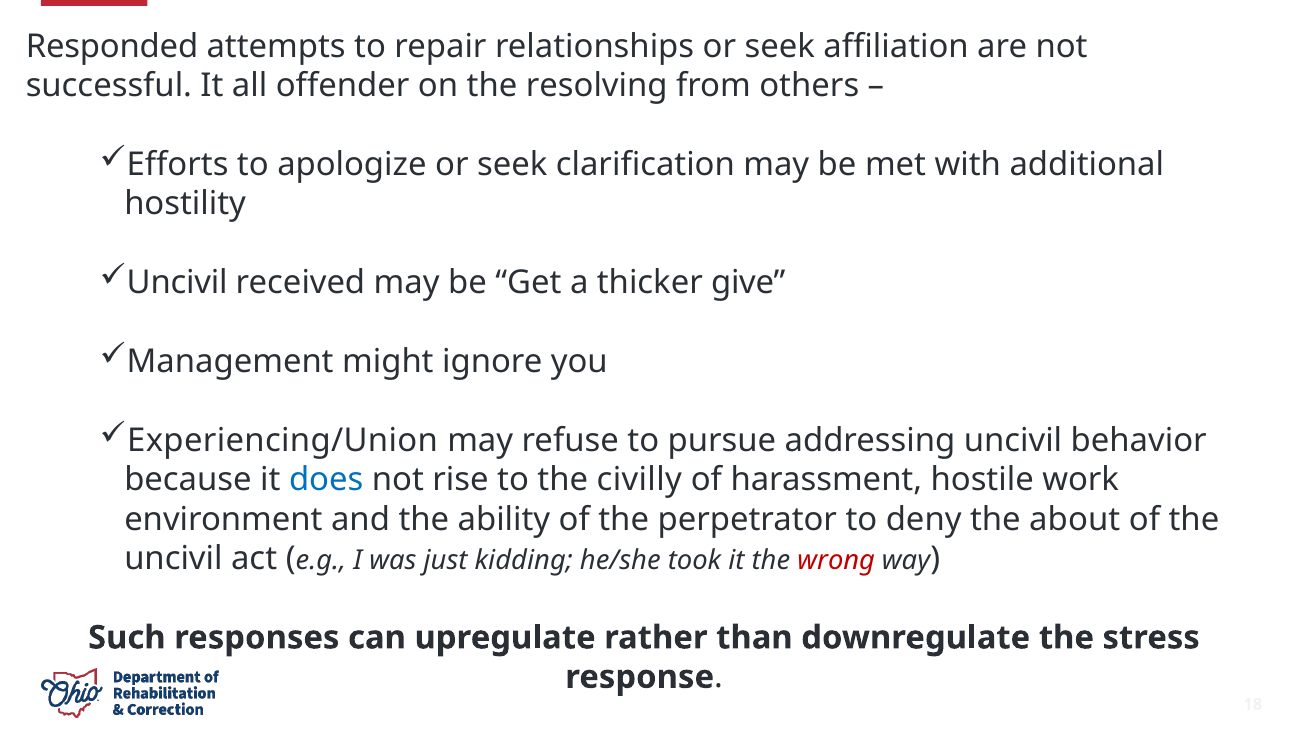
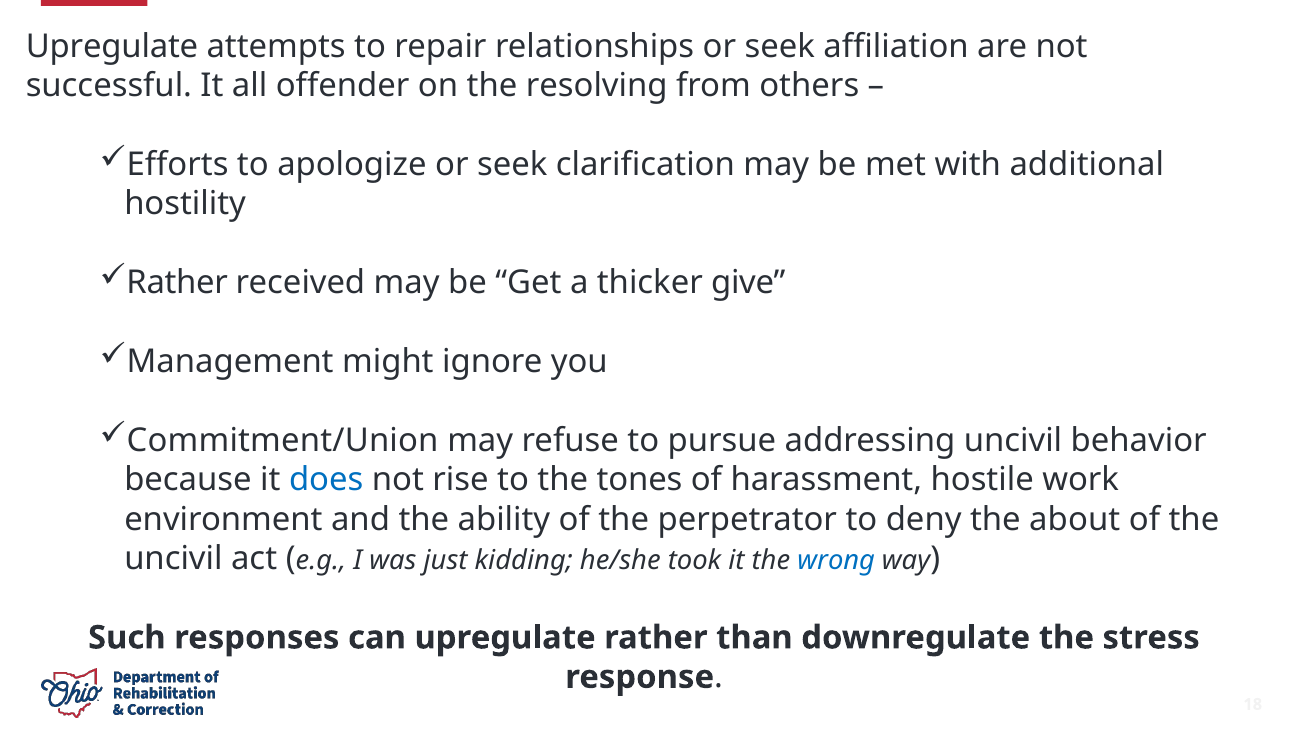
Responded: Responded -> Upregulate (112, 46)
Uncivil: Uncivil -> Rather (177, 283)
Experiencing/Union: Experiencing/Union -> Commitment/Union (283, 440)
civilly: civilly -> tones (639, 480)
wrong colour: red -> blue (836, 560)
